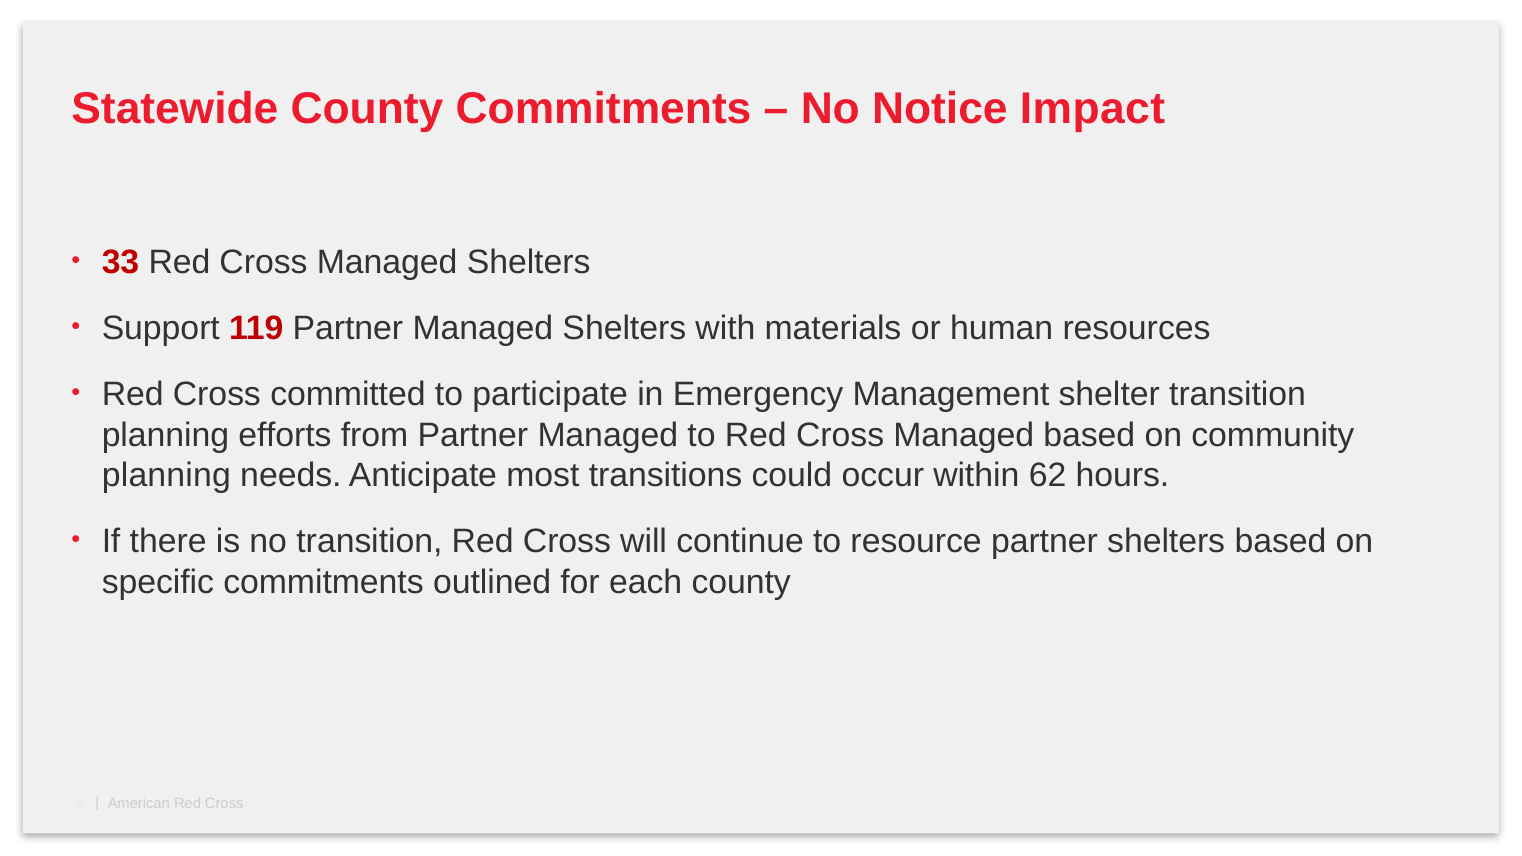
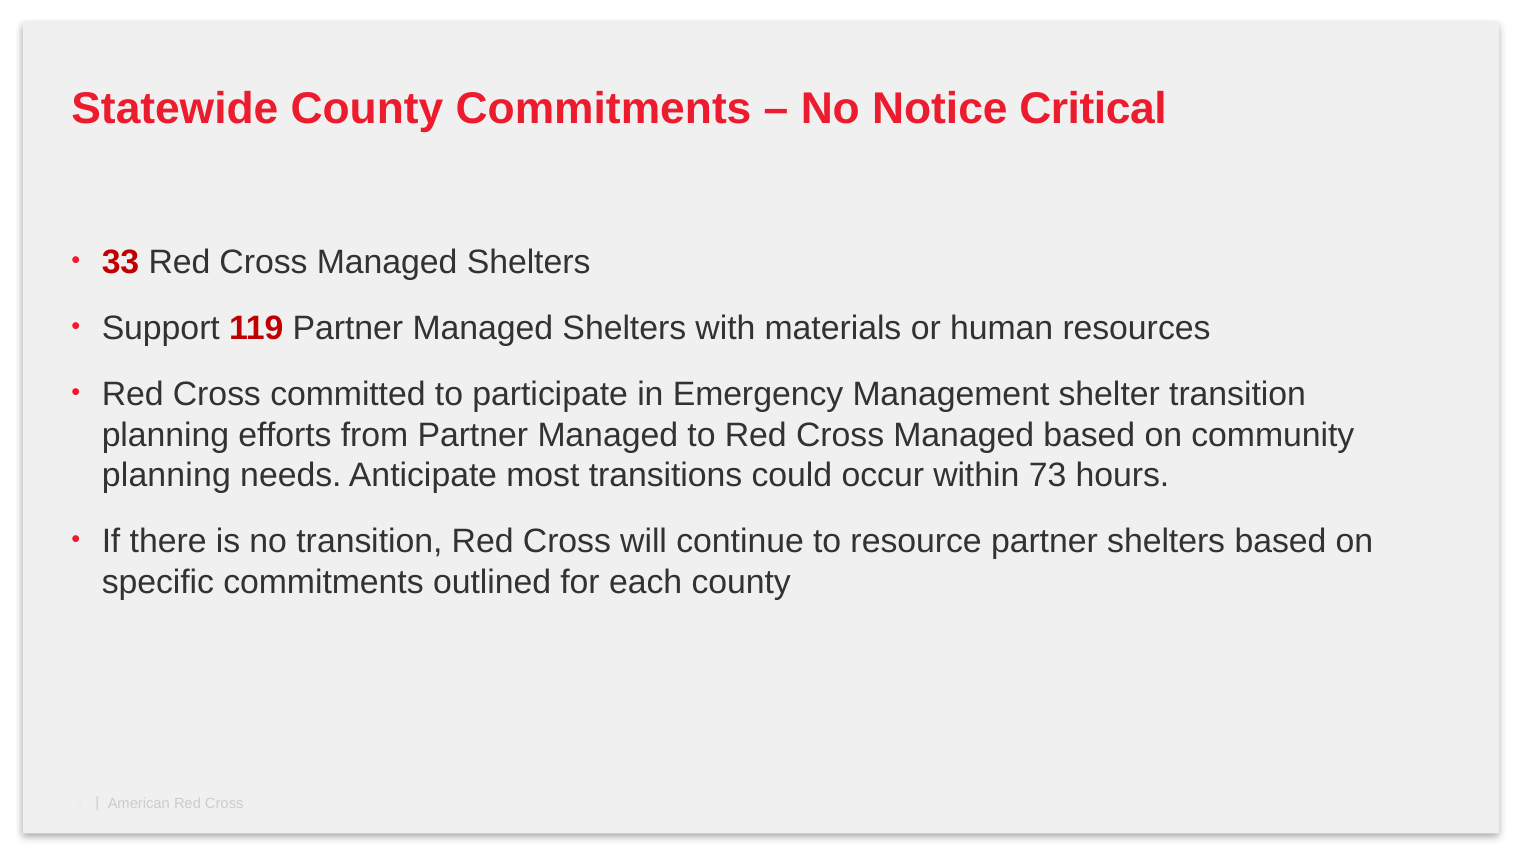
Impact: Impact -> Critical (1093, 109)
62: 62 -> 73 (1048, 476)
